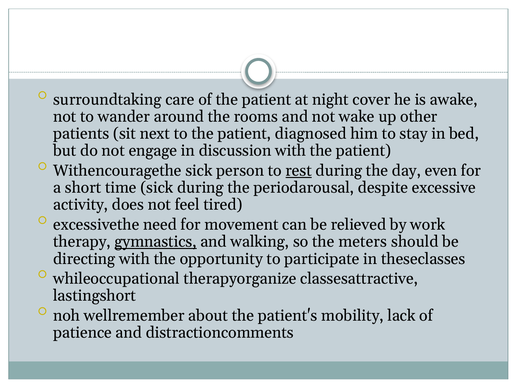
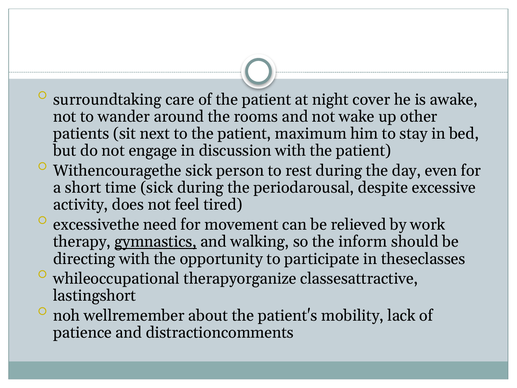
diagnosed: diagnosed -> maximum (311, 134)
rest underline: present -> none (299, 171)
meters: meters -> inform (363, 242)
